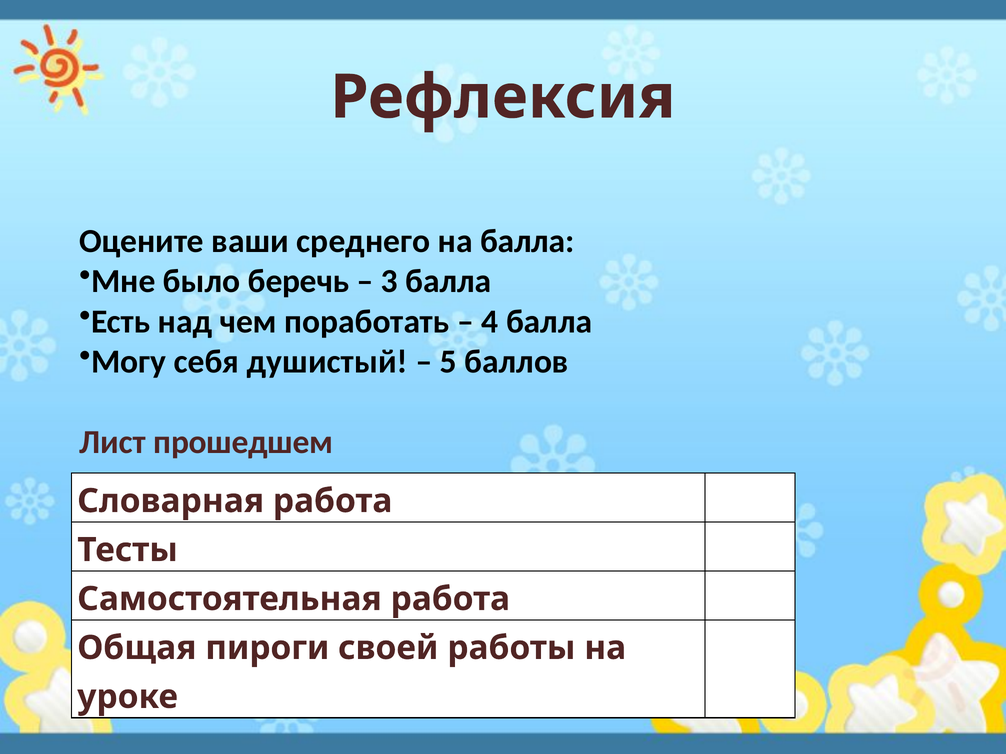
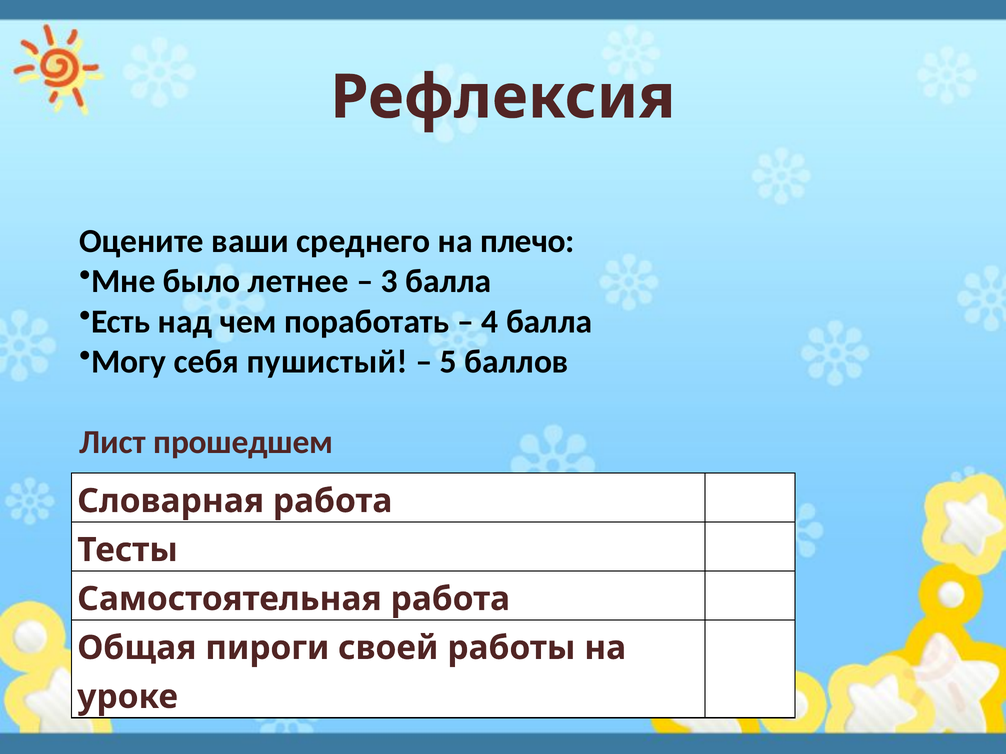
на балла: балла -> плечо (527, 241)
беречь: беречь -> летнее (298, 281)
душистый: душистый -> пушистый (327, 362)
